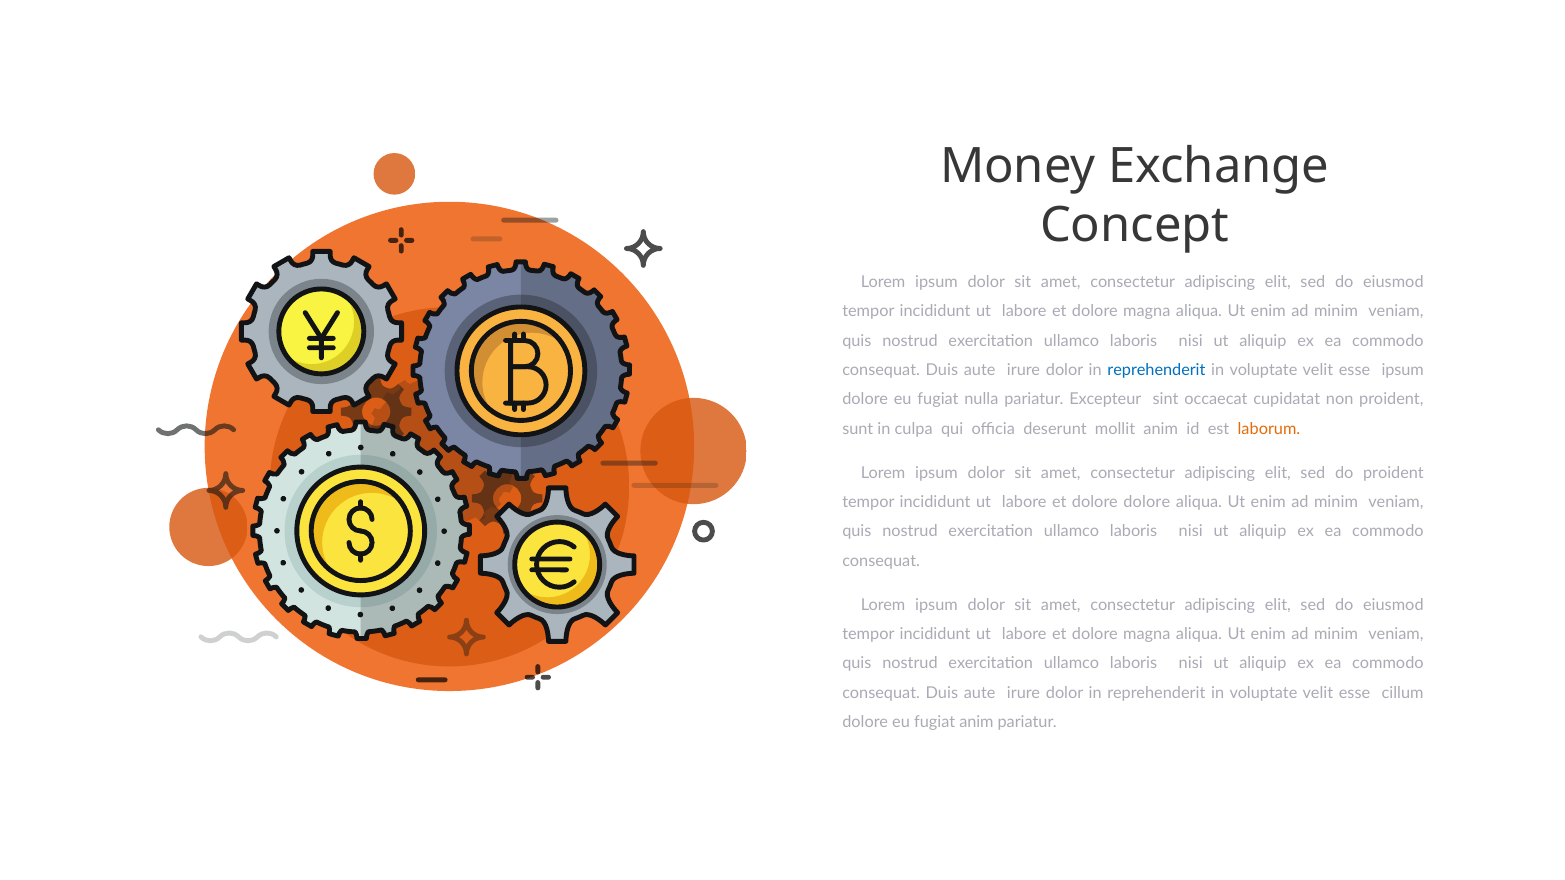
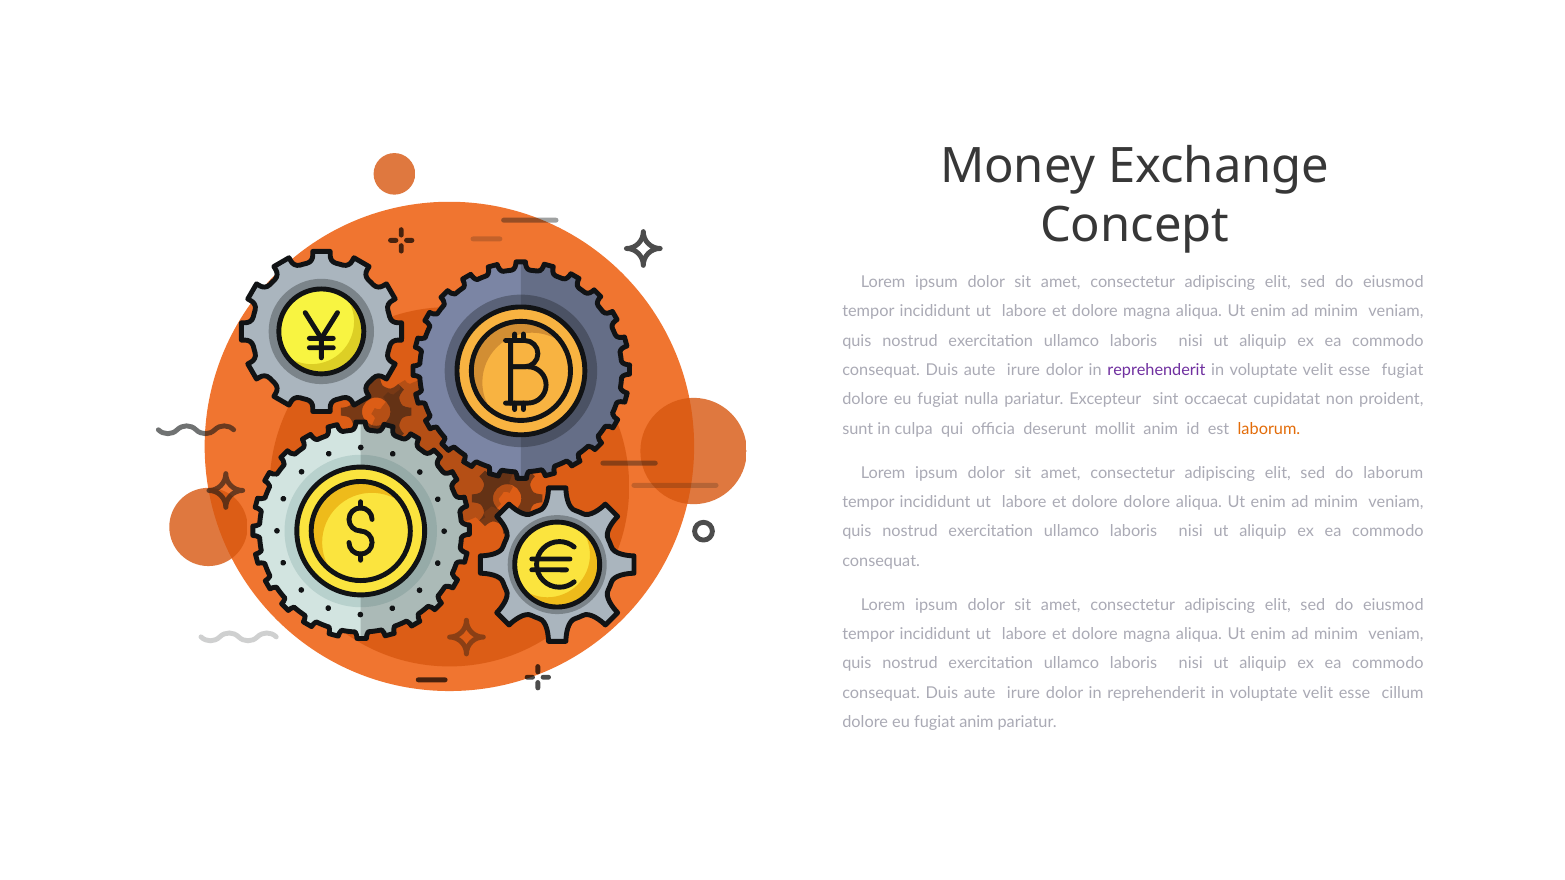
reprehenderit colour: blue -> purple (1156, 370)
esse ipsum: ipsum -> fugiat (1403, 370)
do proident: proident -> laborum (1393, 473)
